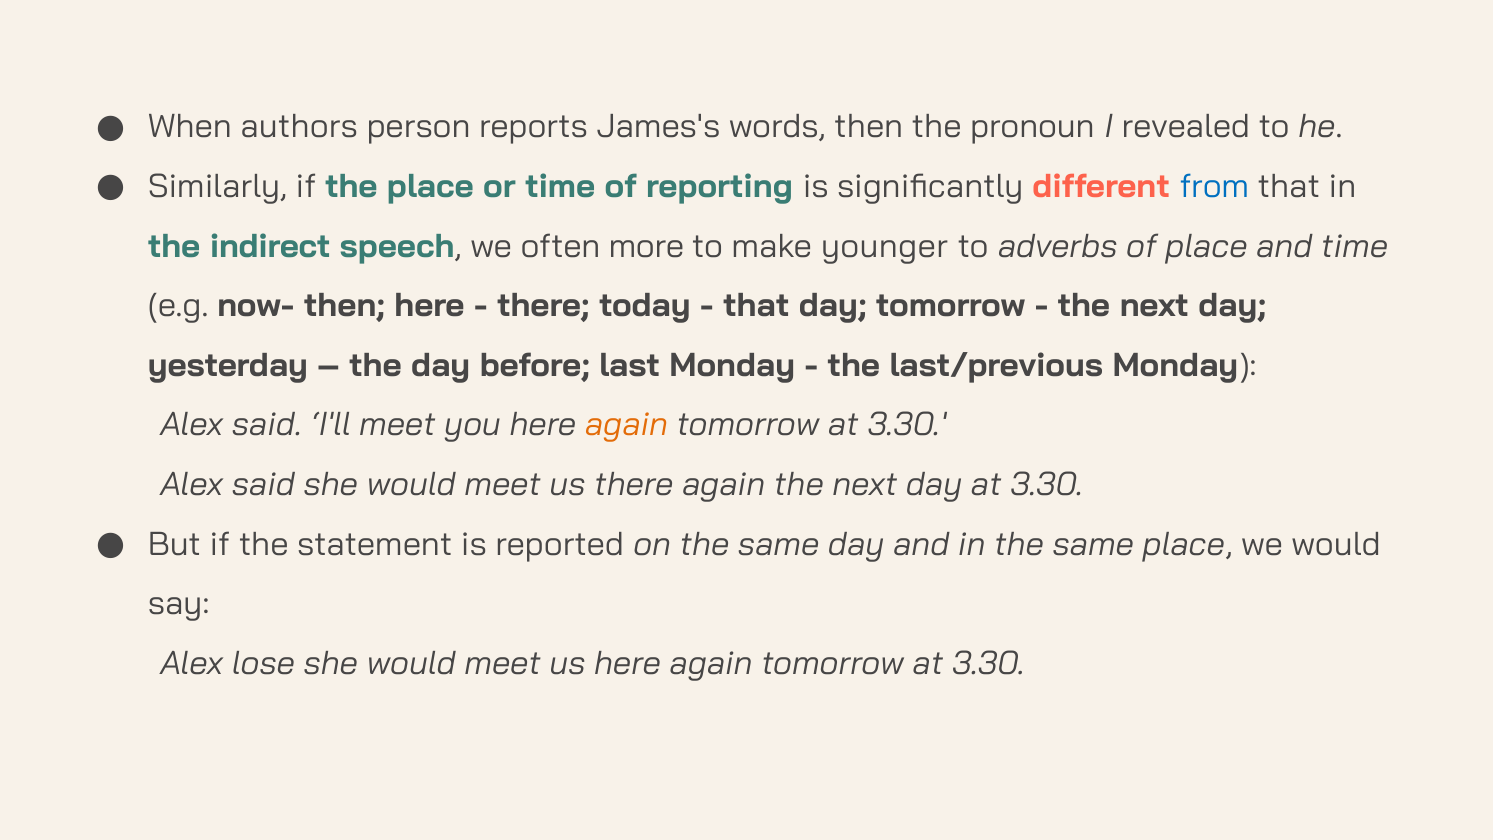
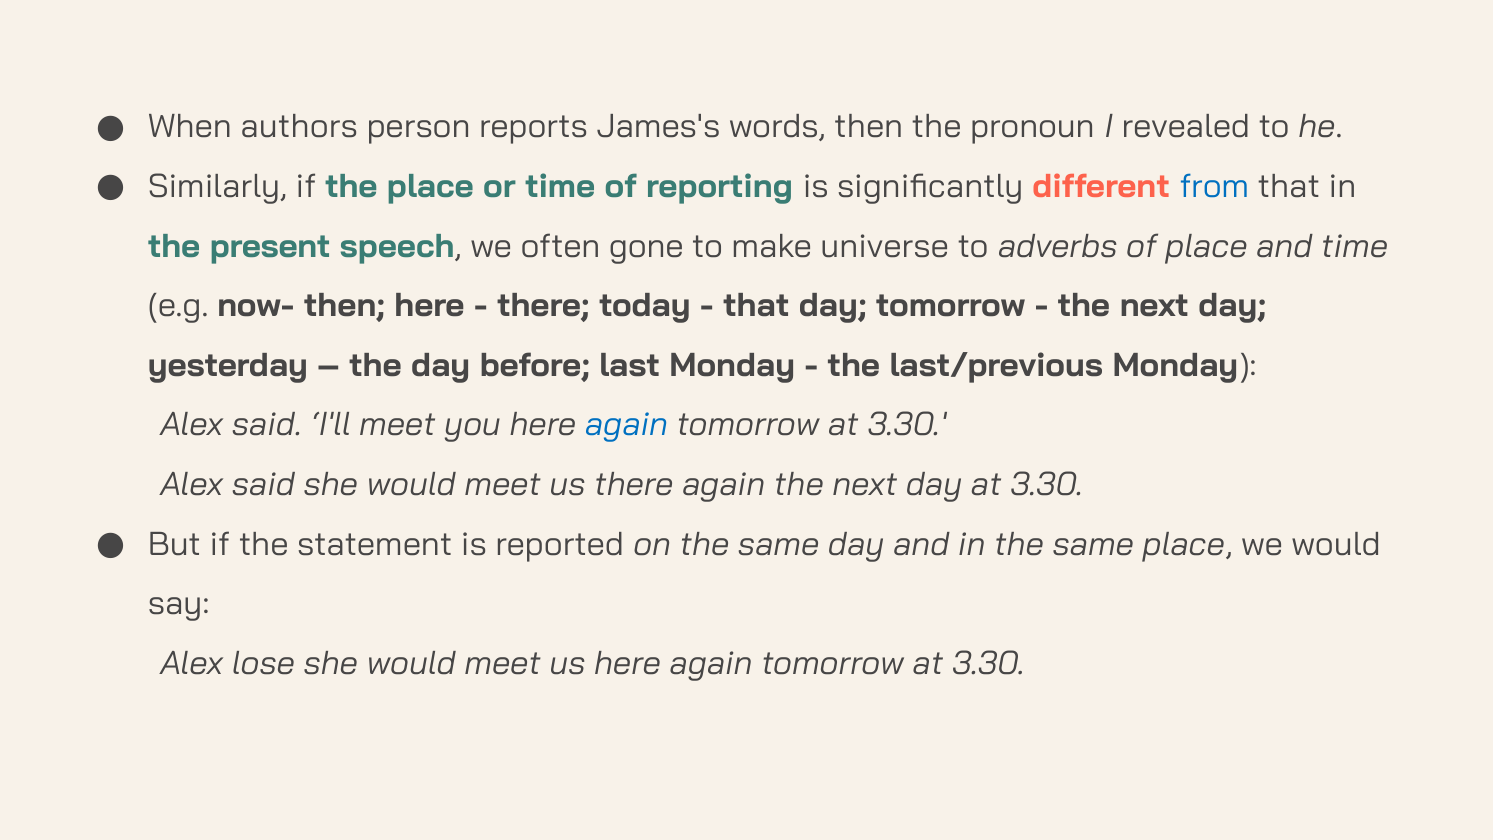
indirect: indirect -> present (270, 246)
more: more -> gone (646, 246)
younger: younger -> universe (885, 246)
again colour: orange -> blue (626, 425)
